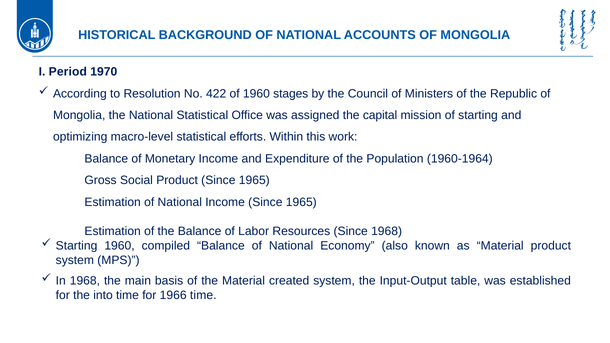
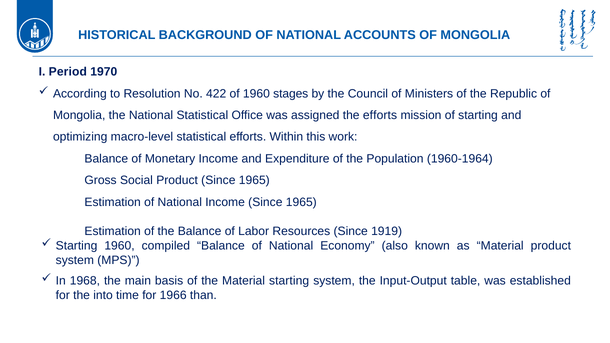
the capital: capital -> efforts (380, 115)
Since 1968: 1968 -> 1919 (387, 231)
Material created: created -> starting (289, 281)
1966 time: time -> than (203, 295)
